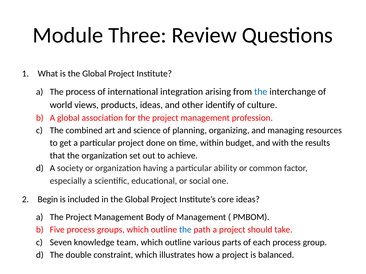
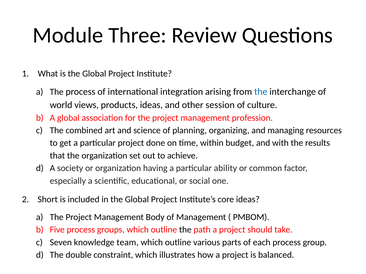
identify: identify -> session (220, 105)
Begin: Begin -> Short (48, 200)
the colour: blue -> black (185, 230)
